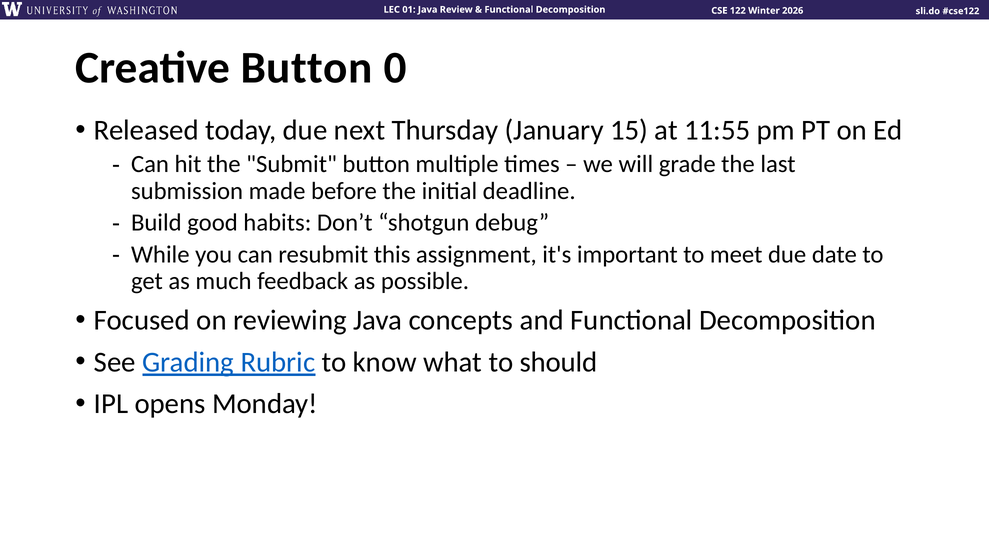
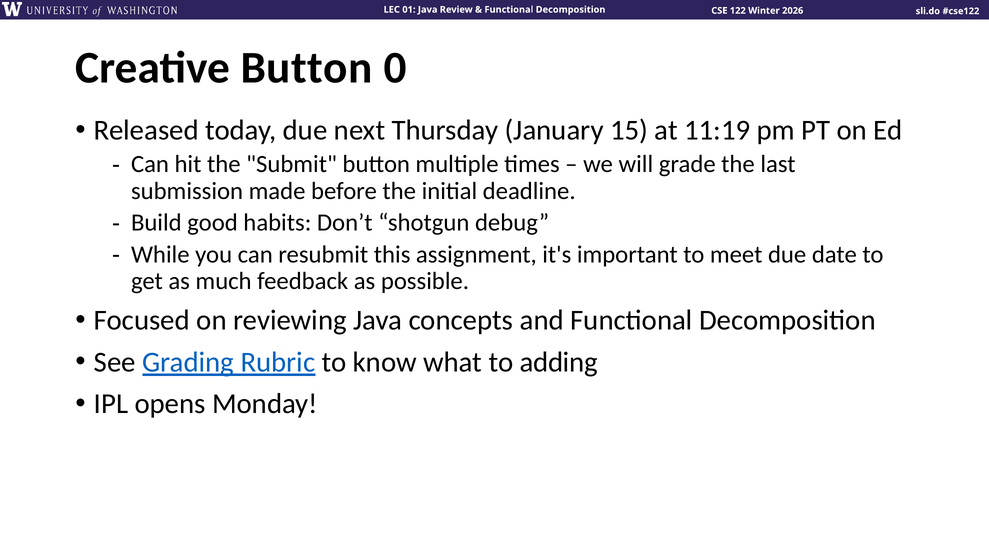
11:55: 11:55 -> 11:19 (717, 130)
should: should -> adding (559, 363)
